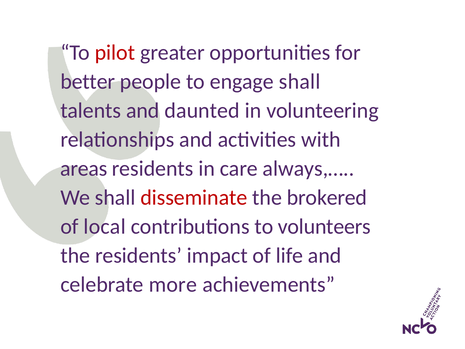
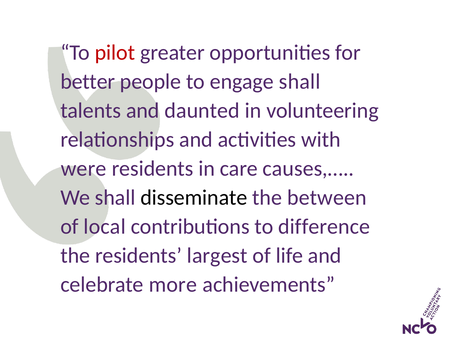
areas: areas -> were (84, 168)
always,…: always,… -> causes,… (308, 168)
disseminate colour: red -> black (194, 197)
brokered: brokered -> between (327, 197)
volunteers: volunteers -> difference (324, 226)
impact: impact -> largest (217, 255)
